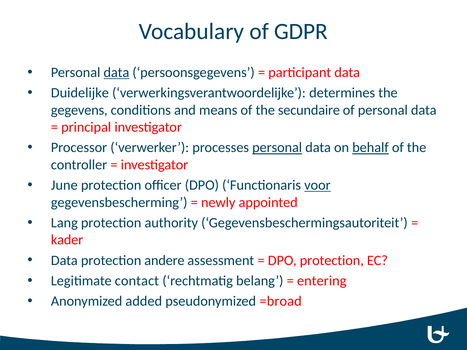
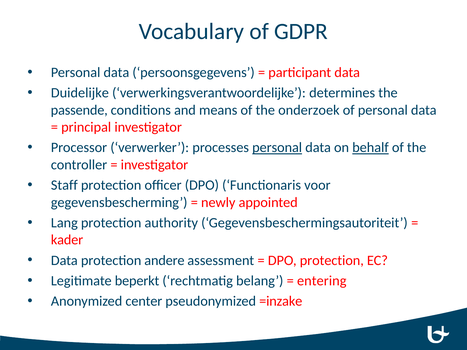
data underline: present -> none (116, 73)
gegevens: gegevens -> passende (79, 110)
secundaire: secundaire -> onderzoek (309, 110)
June: June -> Staff (64, 185)
voor underline: present -> none (317, 185)
contact: contact -> beperkt (137, 281)
added: added -> center (144, 301)
=broad: =broad -> =inzake (281, 301)
